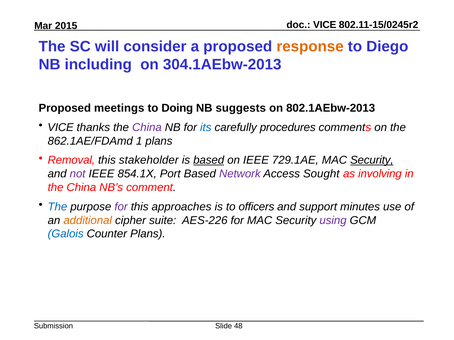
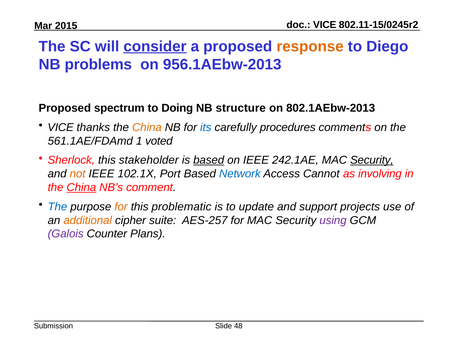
consider underline: none -> present (155, 46)
including: including -> problems (98, 65)
304.1AEbw-2013: 304.1AEbw-2013 -> 956.1AEbw-2013 (222, 65)
meetings: meetings -> spectrum (119, 108)
suggests: suggests -> structure (241, 108)
China colour: purple -> orange (147, 128)
862.1AE/FDAmd: 862.1AE/FDAmd -> 561.1AE/FDAmd (90, 141)
1 plans: plans -> voted (159, 141)
Removal: Removal -> Sherlock (71, 160)
729.1AE: 729.1AE -> 242.1AE (295, 160)
not colour: purple -> orange (78, 174)
854.1X: 854.1X -> 102.1X (137, 174)
Network colour: purple -> blue (240, 174)
Sought: Sought -> Cannot (321, 174)
China underline: none -> present (81, 188)
for colour: purple -> orange (121, 207)
approaches: approaches -> problematic (182, 207)
officers: officers -> update (256, 207)
minutes: minutes -> projects (360, 207)
AES-226: AES-226 -> AES-257 (205, 221)
Galois colour: blue -> purple (66, 234)
